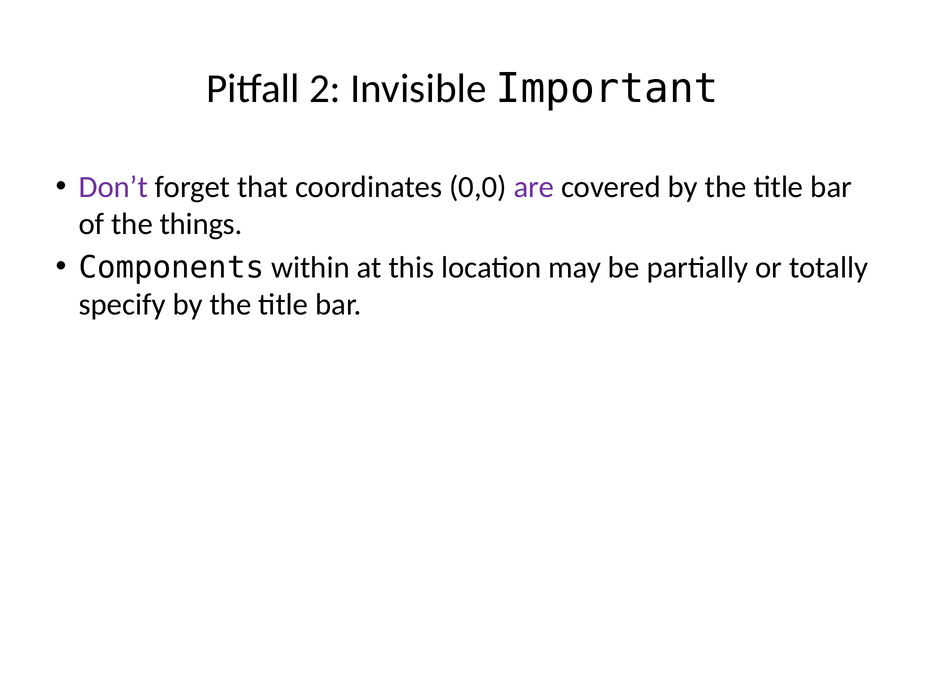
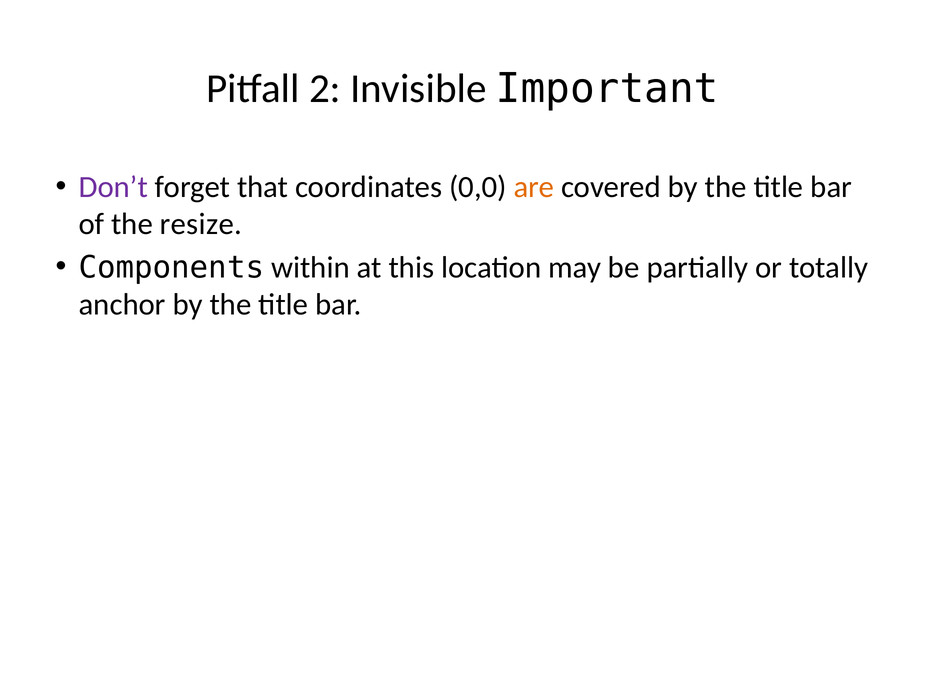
are colour: purple -> orange (534, 187)
things: things -> resize (201, 224)
specify: specify -> anchor (122, 304)
